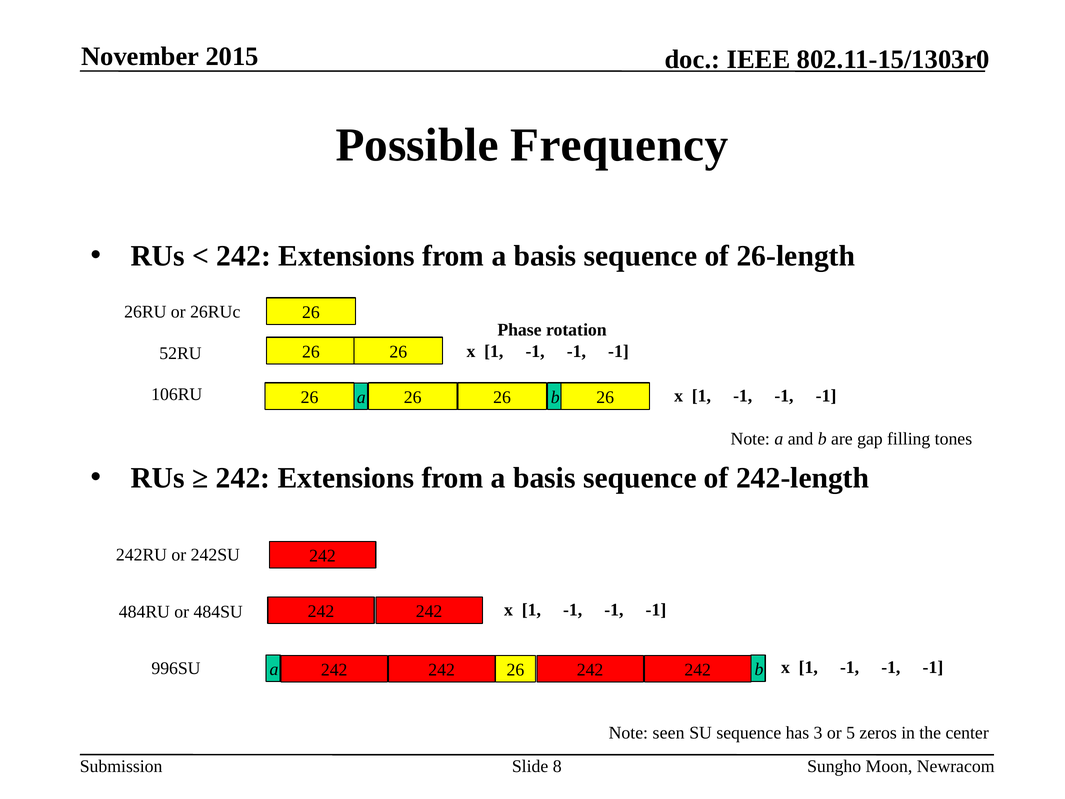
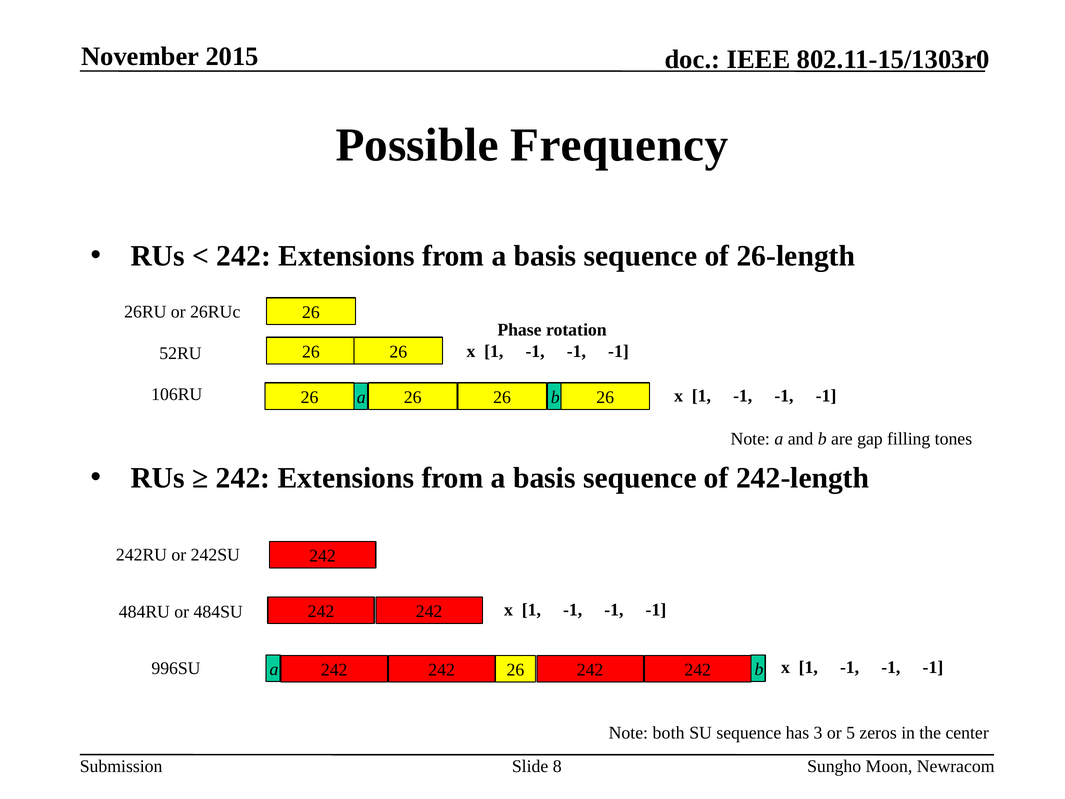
seen: seen -> both (669, 732)
